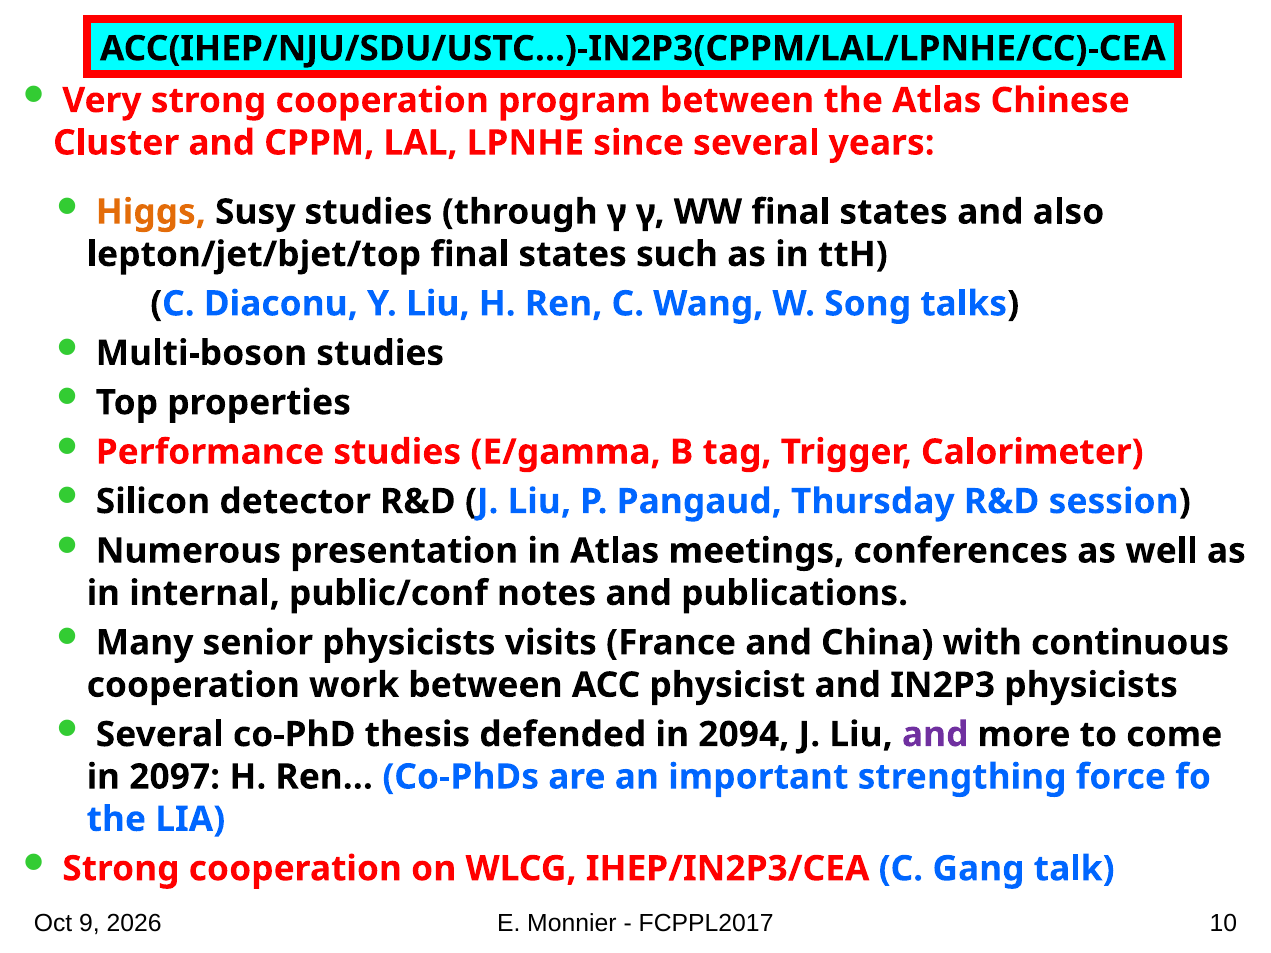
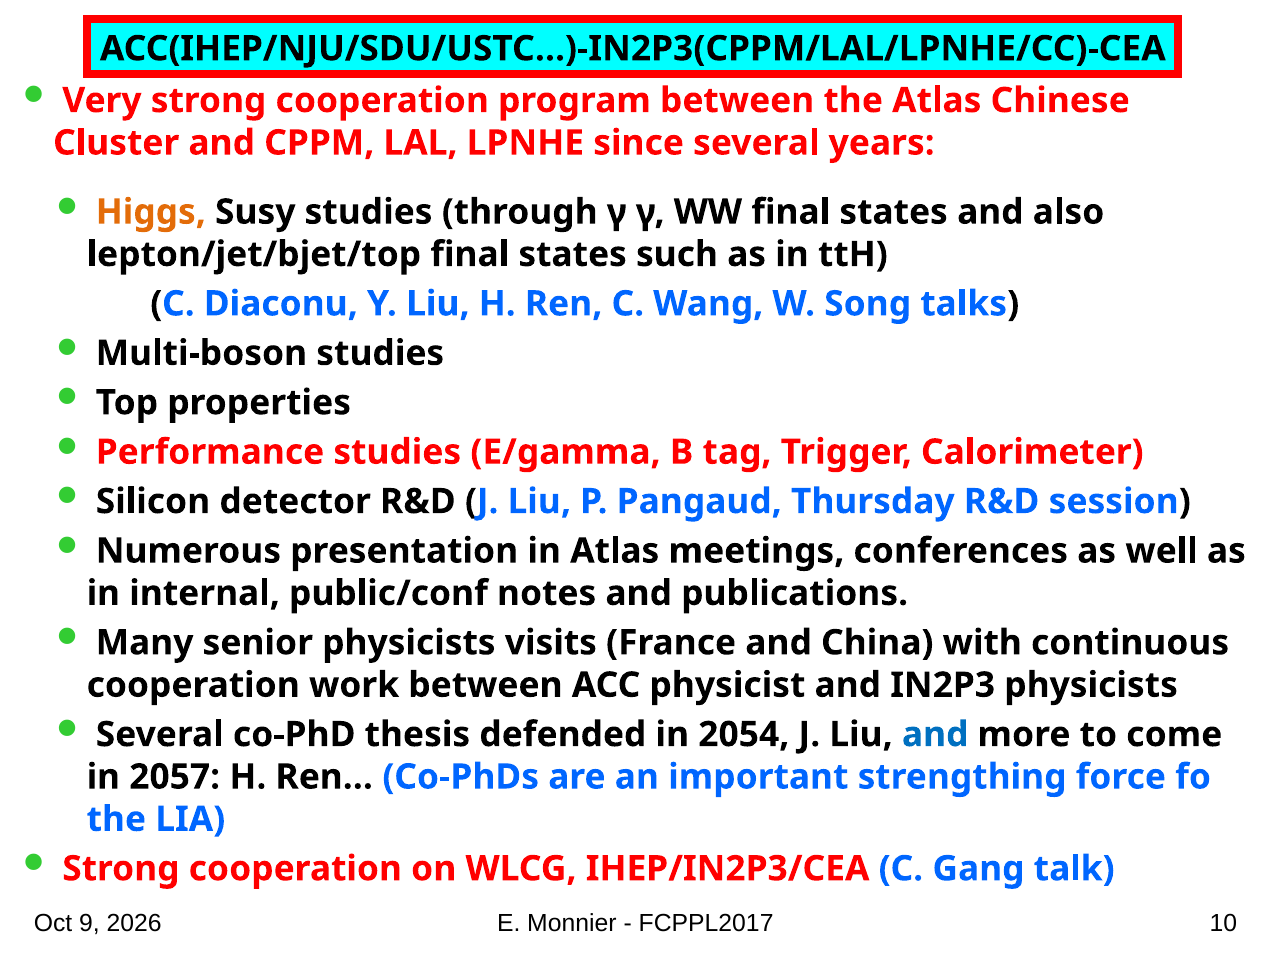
2094: 2094 -> 2054 (744, 735)
and colour: purple -> blue (935, 735)
2097: 2097 -> 2057 (175, 777)
